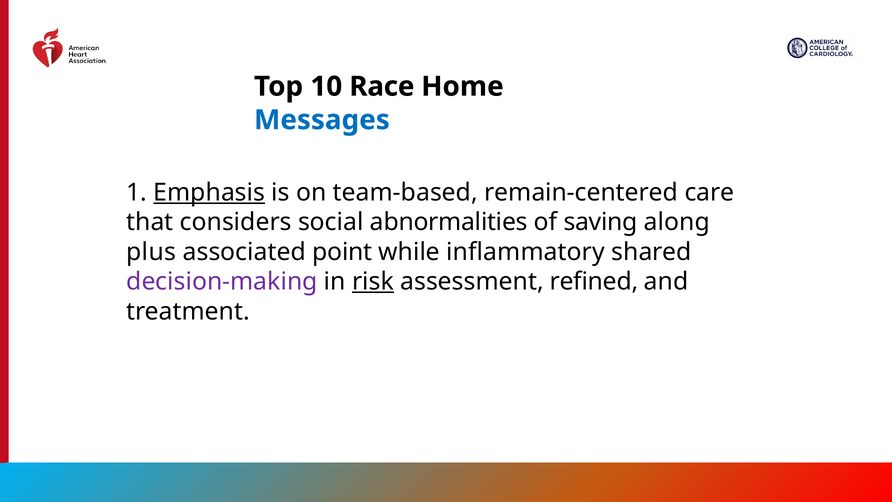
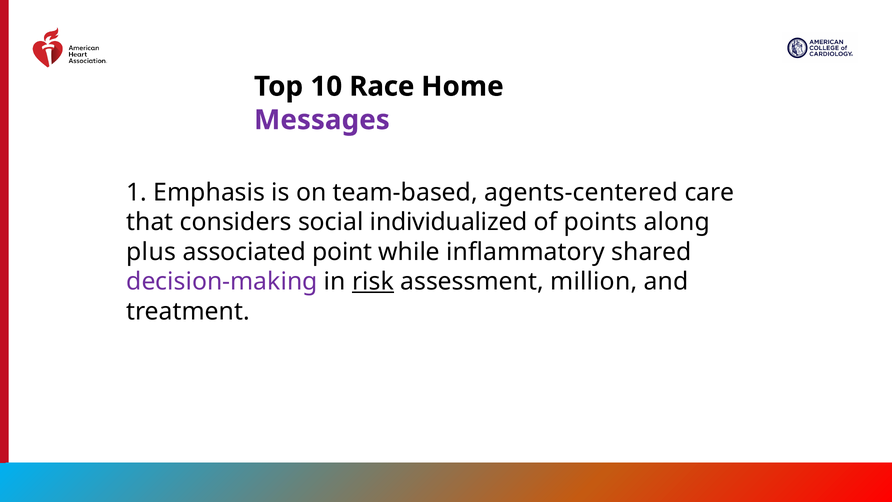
Messages colour: blue -> purple (322, 120)
Emphasis underline: present -> none (209, 192)
remain-centered: remain-centered -> agents-centered (581, 192)
abnormalities: abnormalities -> individualized (449, 222)
saving: saving -> points (600, 222)
refined: refined -> million (594, 282)
